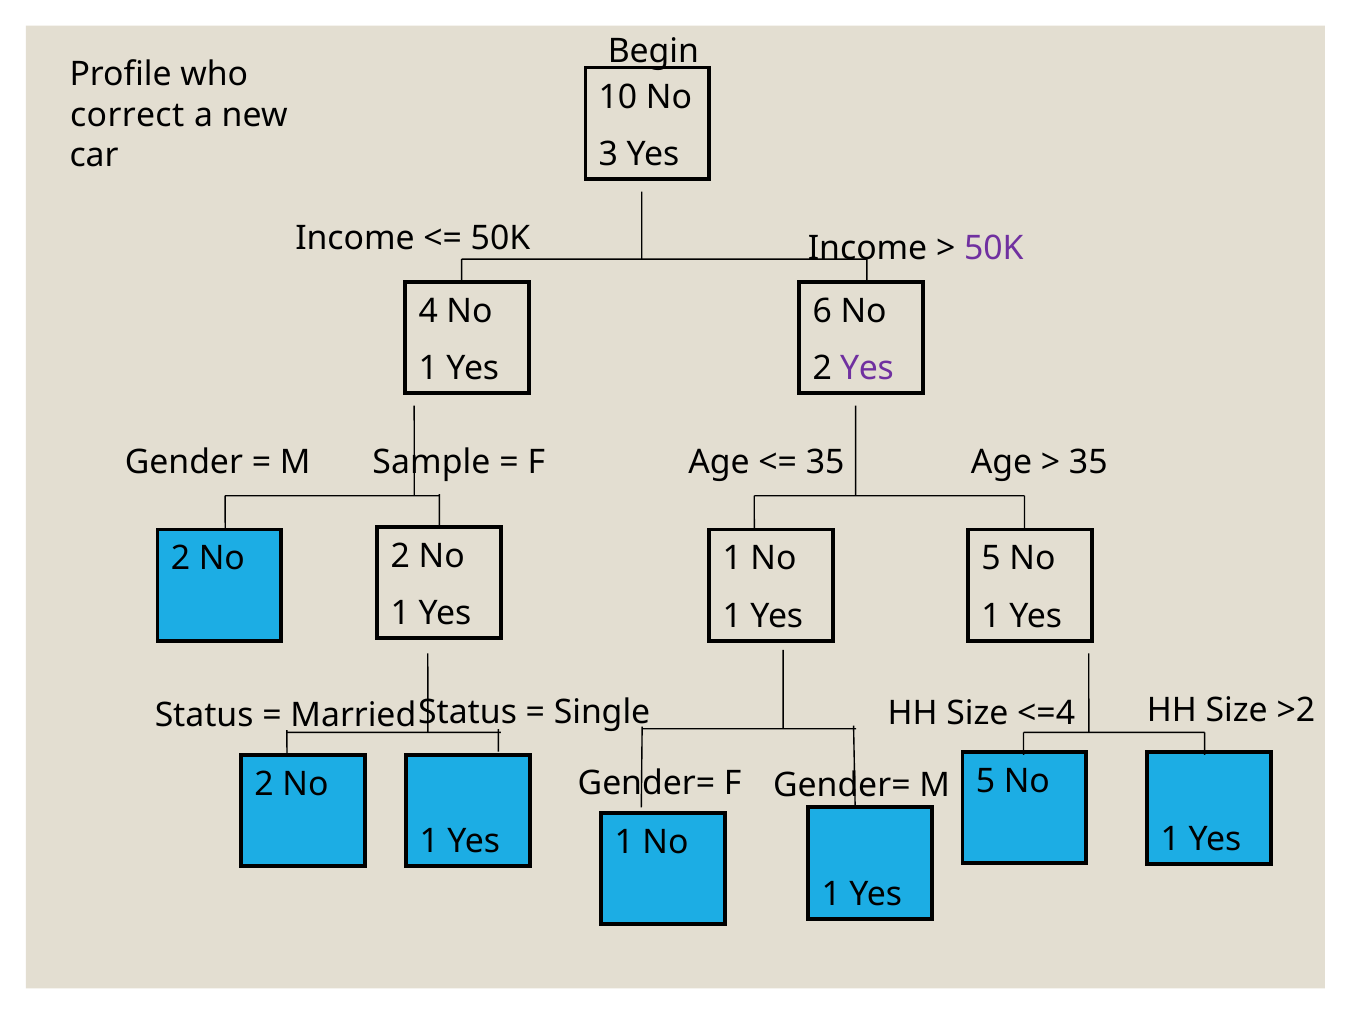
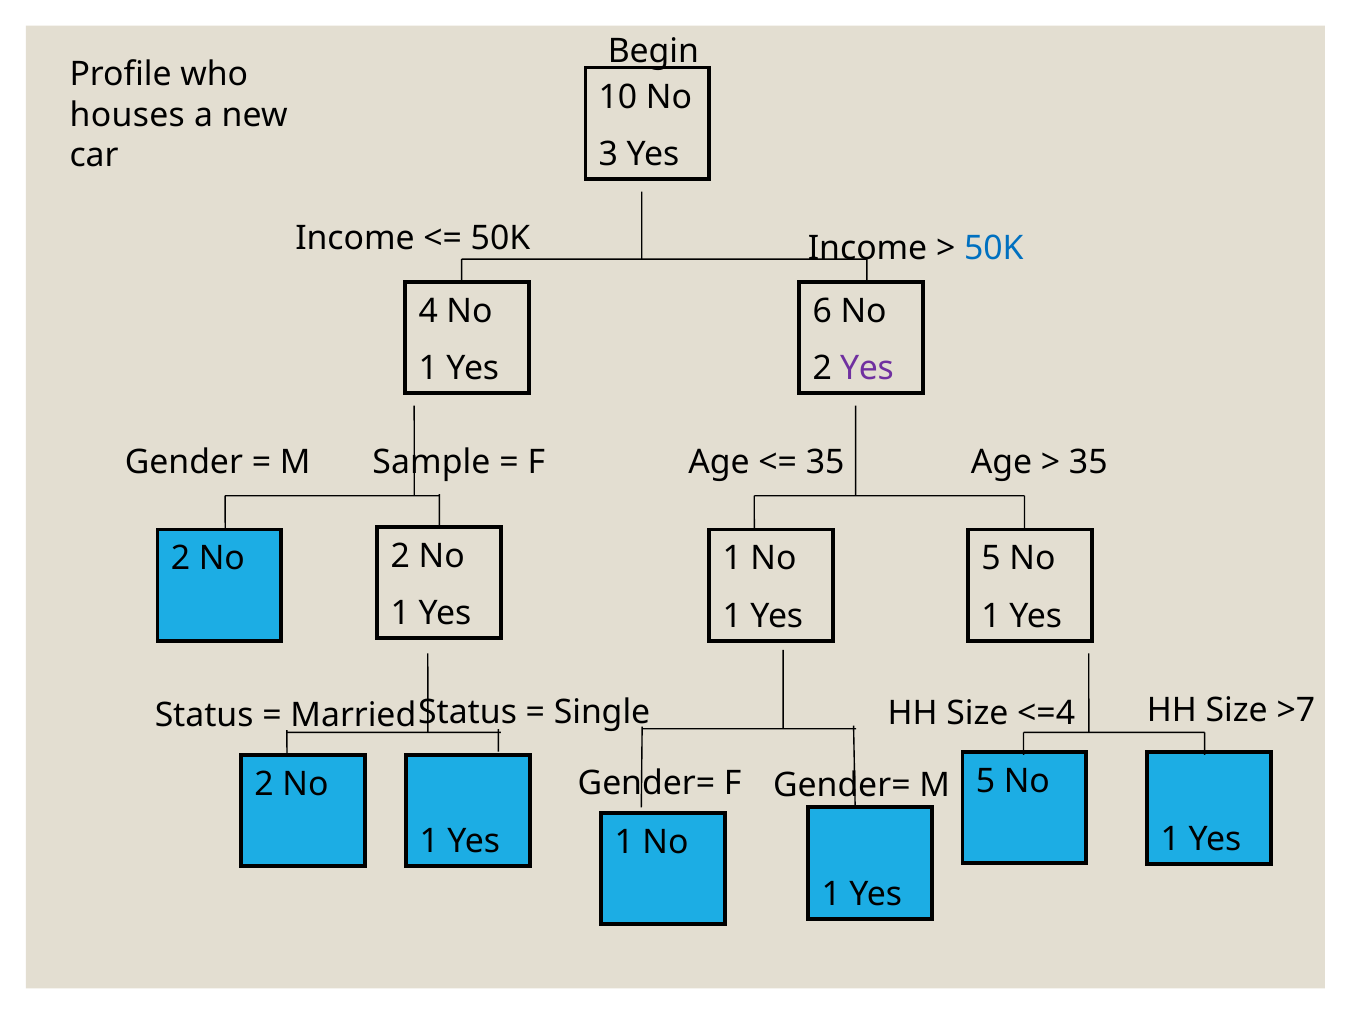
correct: correct -> houses (127, 115)
50K colour: purple -> blue (994, 249)
>2: >2 -> >7 (1296, 710)
